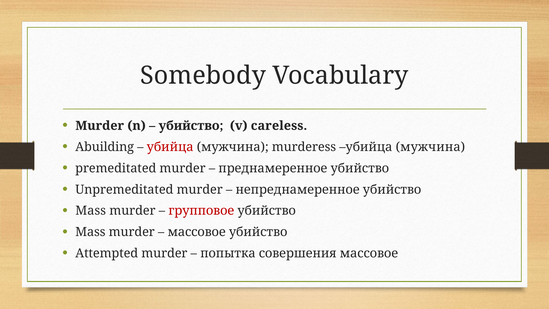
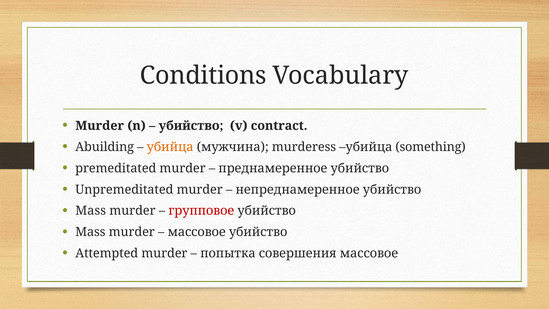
Somebody: Somebody -> Conditions (203, 75)
careless: careless -> contract (279, 126)
убийца colour: red -> orange (170, 147)
murderess убийца мужчина: мужчина -> something (431, 147)
